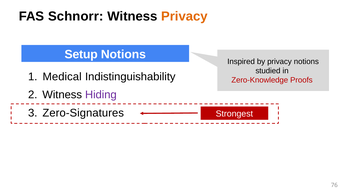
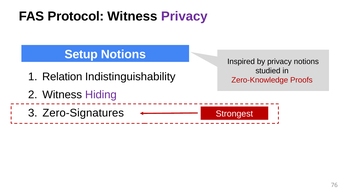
Schnorr: Schnorr -> Protocol (76, 16)
Privacy colour: orange -> purple (184, 16)
Medical: Medical -> Relation (62, 77)
